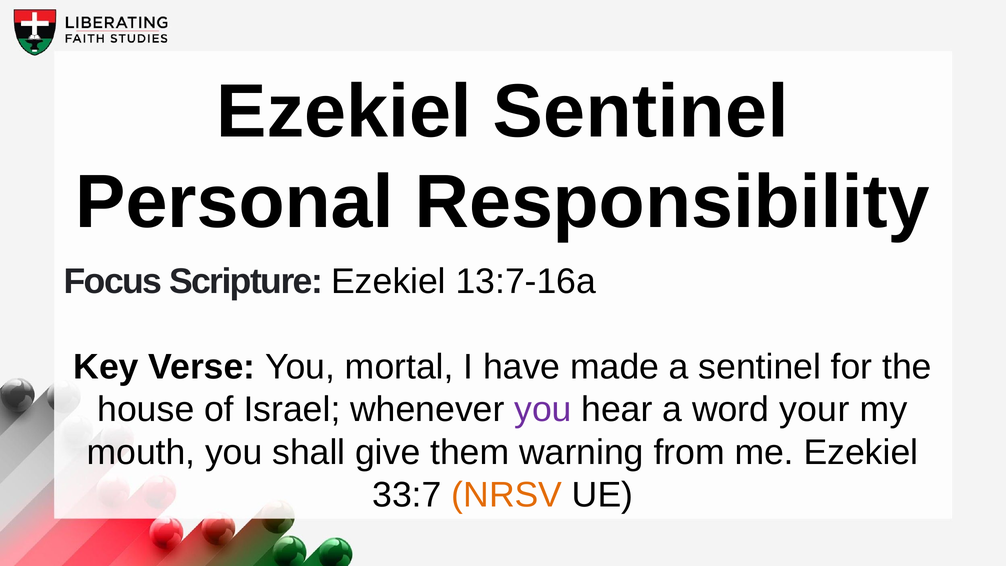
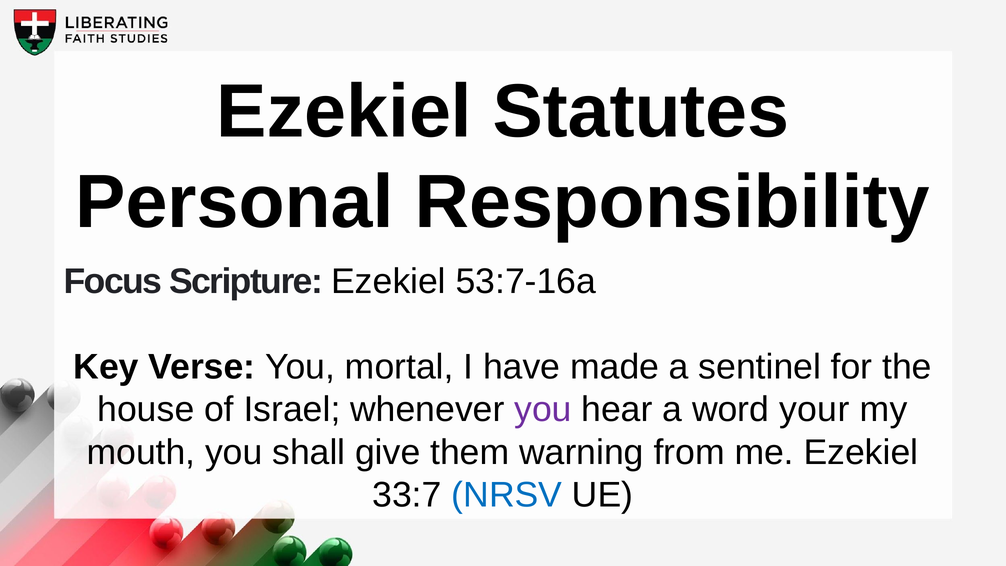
Ezekiel Sentinel: Sentinel -> Statutes (641, 112)
13:7-16a: 13:7-16a -> 53:7-16a (526, 281)
NRSV colour: orange -> blue (507, 495)
